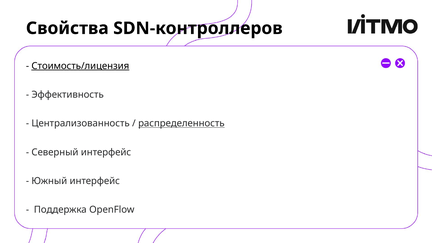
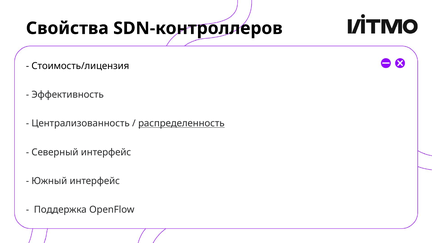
Стоимость/лицензия underline: present -> none (80, 66)
